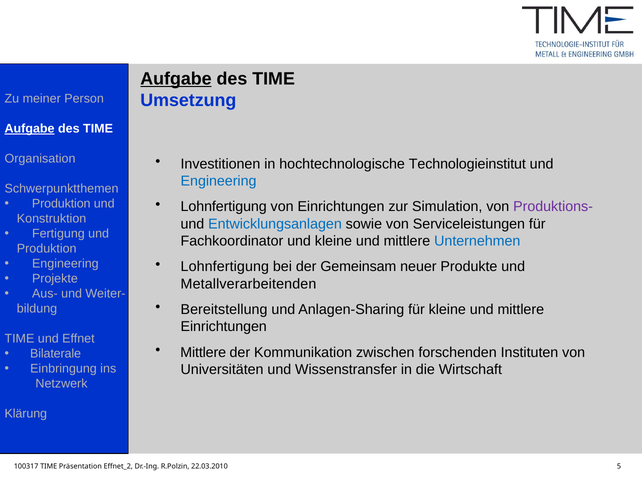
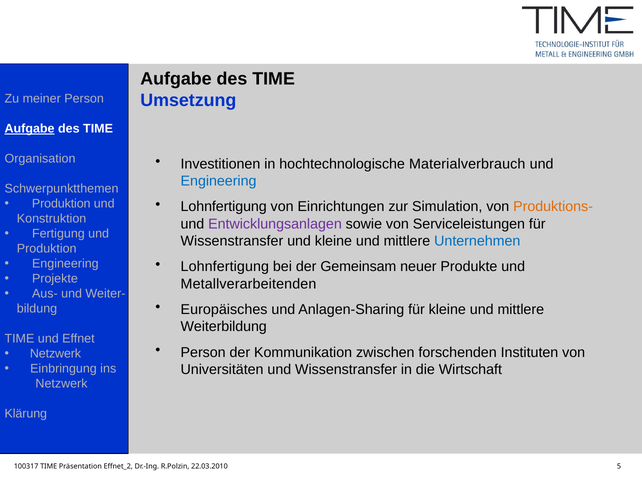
Aufgabe underline: present -> none (176, 79)
Technologieinstitut: Technologieinstitut -> Materialverbrauch (467, 164)
Produktions- colour: purple -> orange (553, 207)
Entwicklungsanlagen colour: blue -> purple (275, 224)
Fachkoordinator: Fachkoordinator -> Wissenstransfer (232, 241)
Bereitstellung: Bereitstellung -> Europäisches (224, 309)
Einrichtungen: Einrichtungen -> Weiterbildung (224, 326)
Mittlere: Mittlere -> Person (203, 352)
Bilaterale: Bilaterale -> Netzwerk (56, 353)
